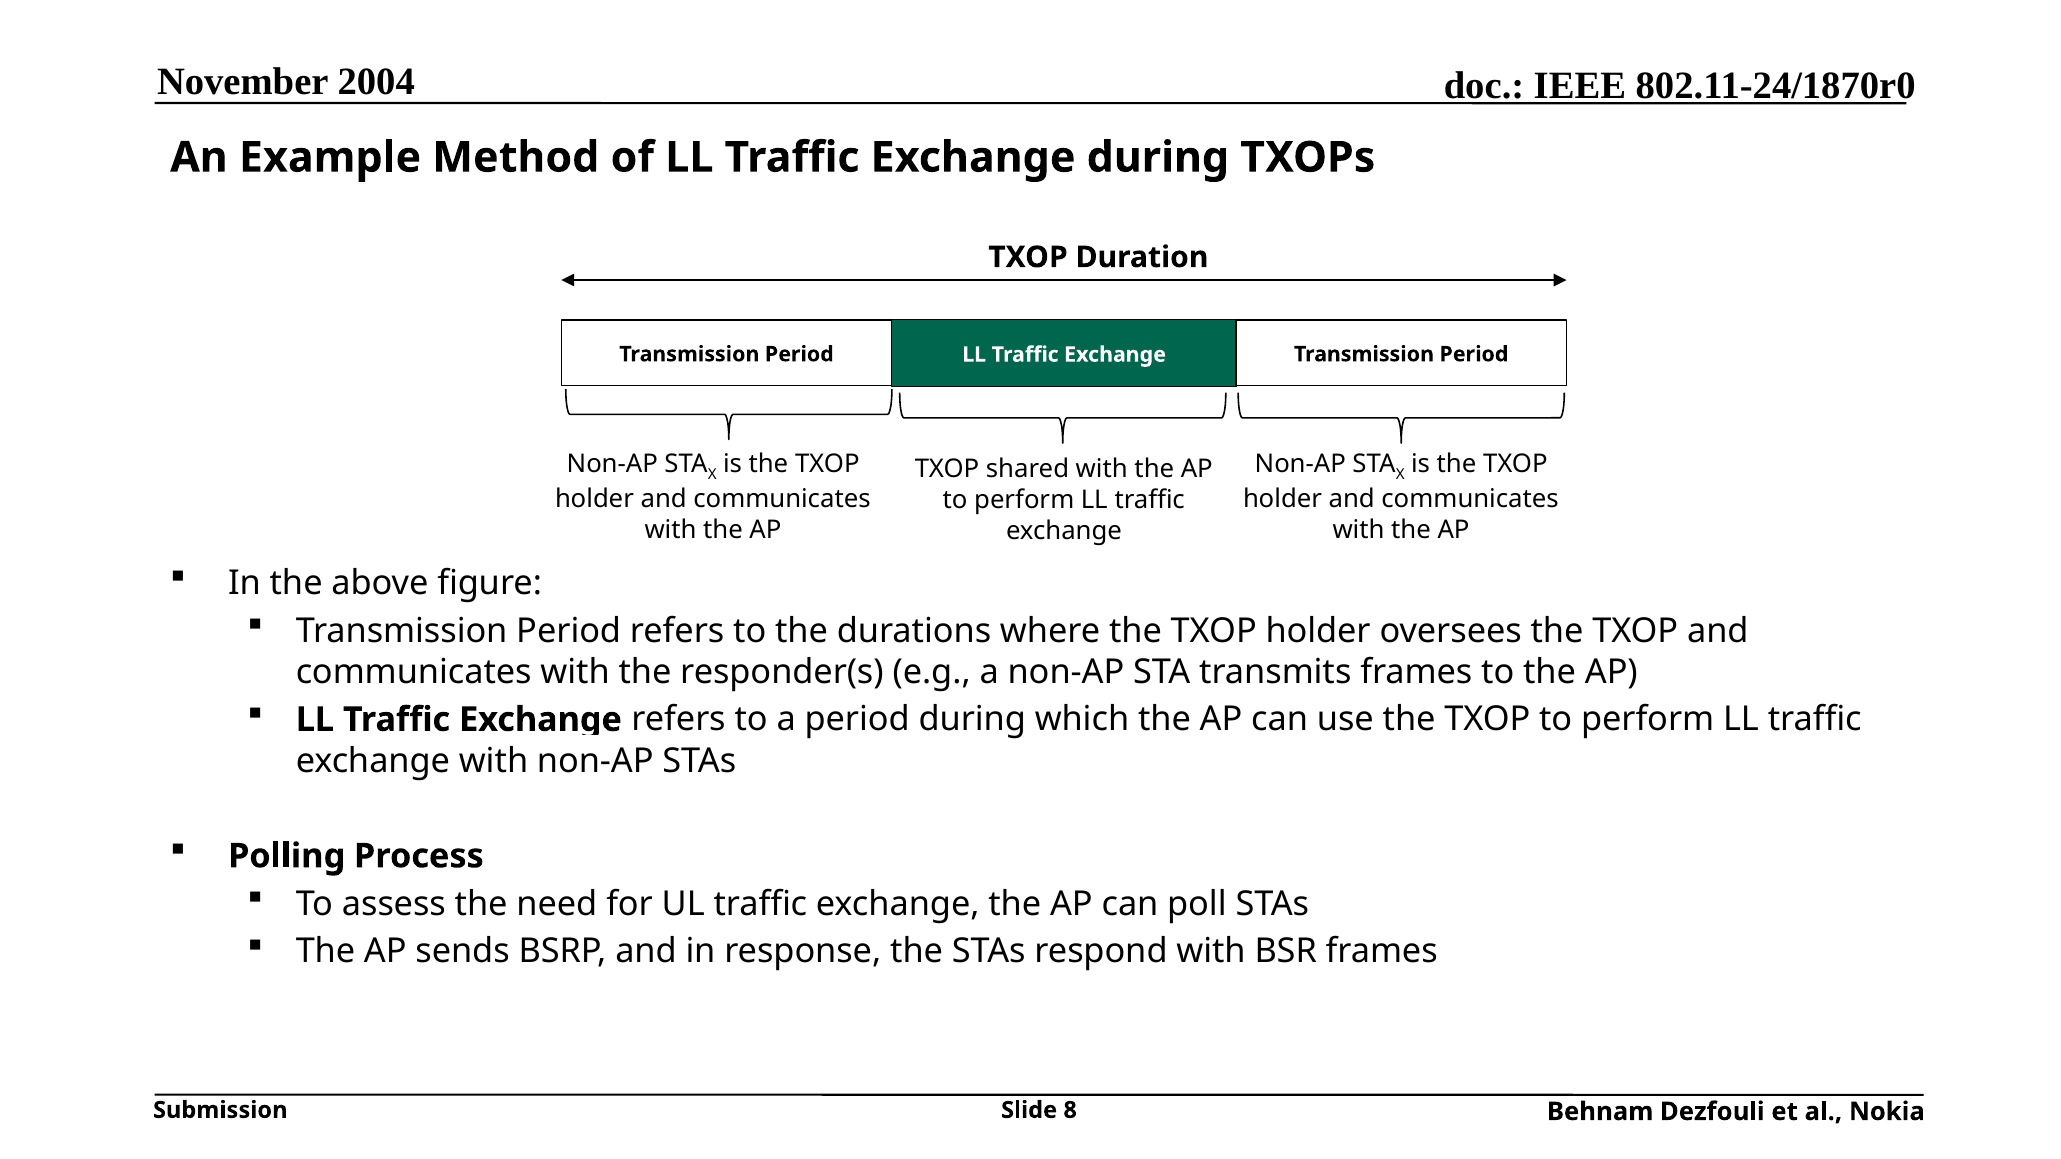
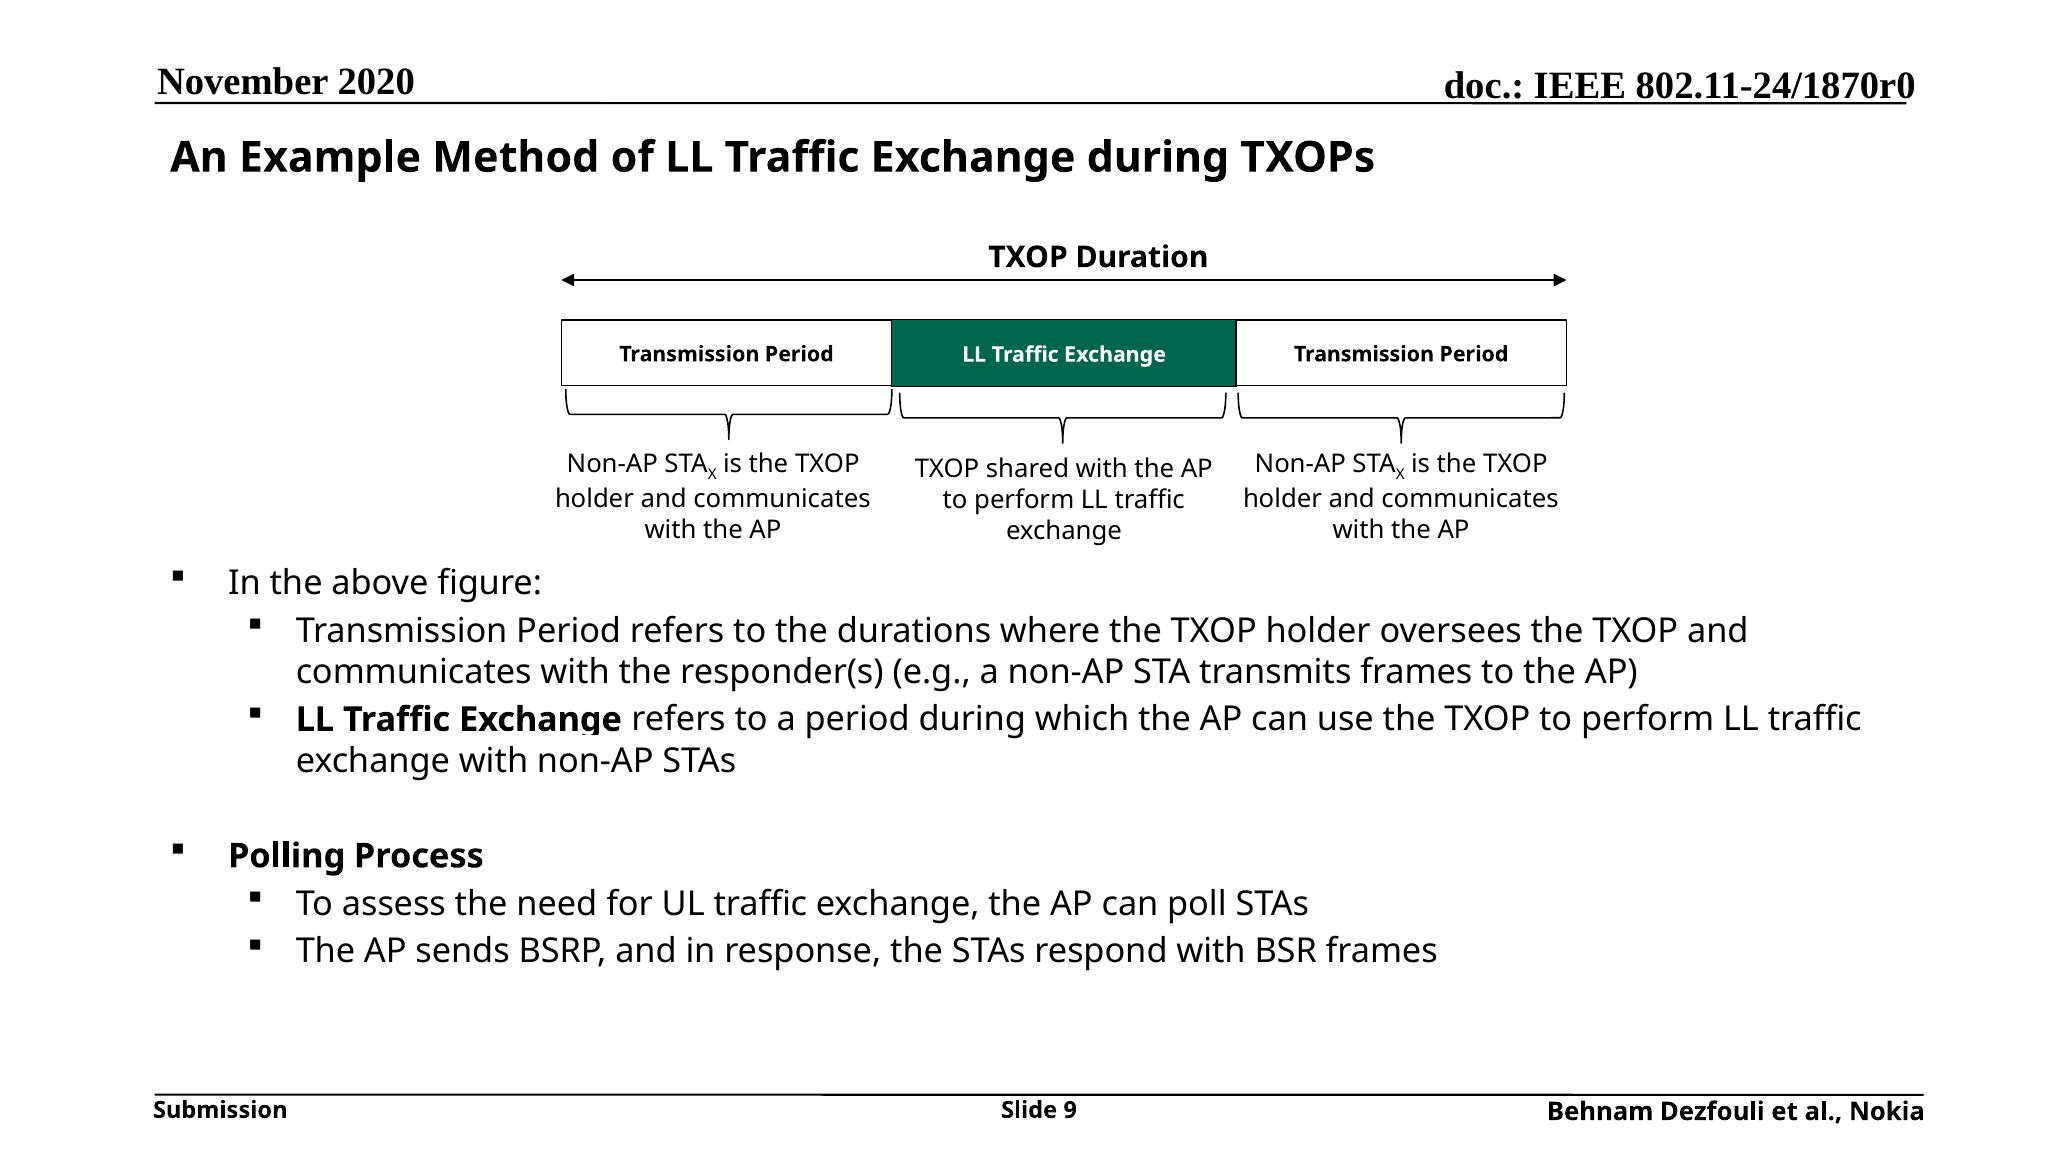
2004: 2004 -> 2020 (376, 82)
8: 8 -> 9 (1070, 1110)
